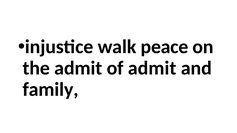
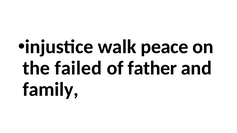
the admit: admit -> failed (78, 68)
of admit: admit -> father (152, 68)
